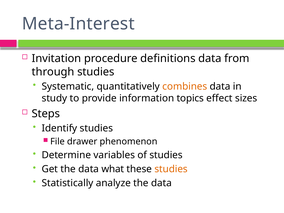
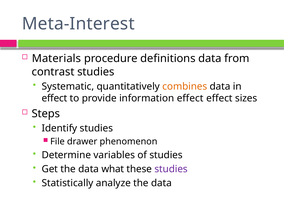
Invitation: Invitation -> Materials (56, 58)
through: through -> contrast (53, 72)
study: study -> effect (54, 98)
information topics: topics -> effect (190, 98)
studies colour: orange -> purple (171, 169)
